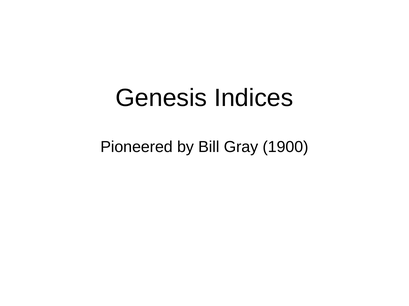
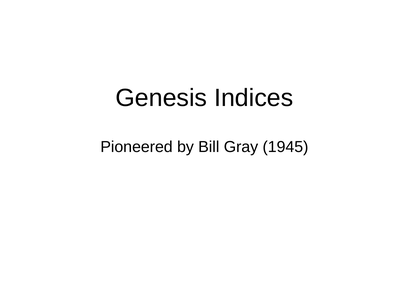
1900: 1900 -> 1945 (285, 147)
